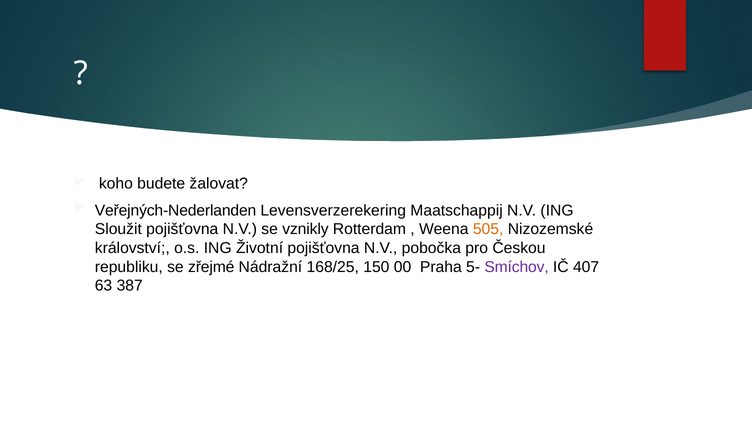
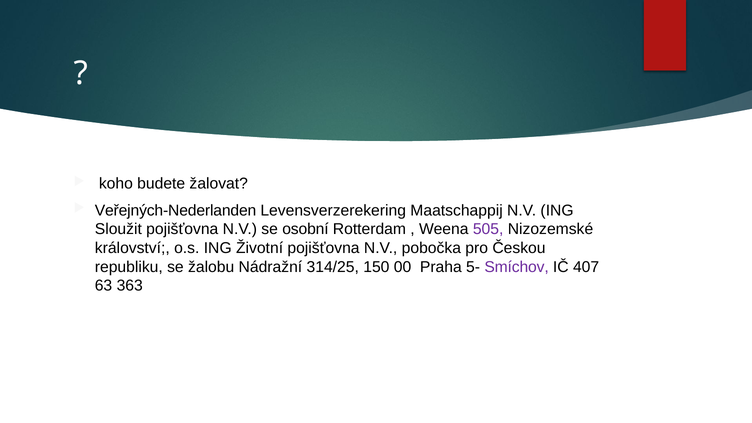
vznikly: vznikly -> osobní (305, 229)
505 colour: orange -> purple (488, 229)
zřejmé: zřejmé -> žalobu (211, 267)
168/25: 168/25 -> 314/25 (333, 267)
387: 387 -> 363 (130, 286)
